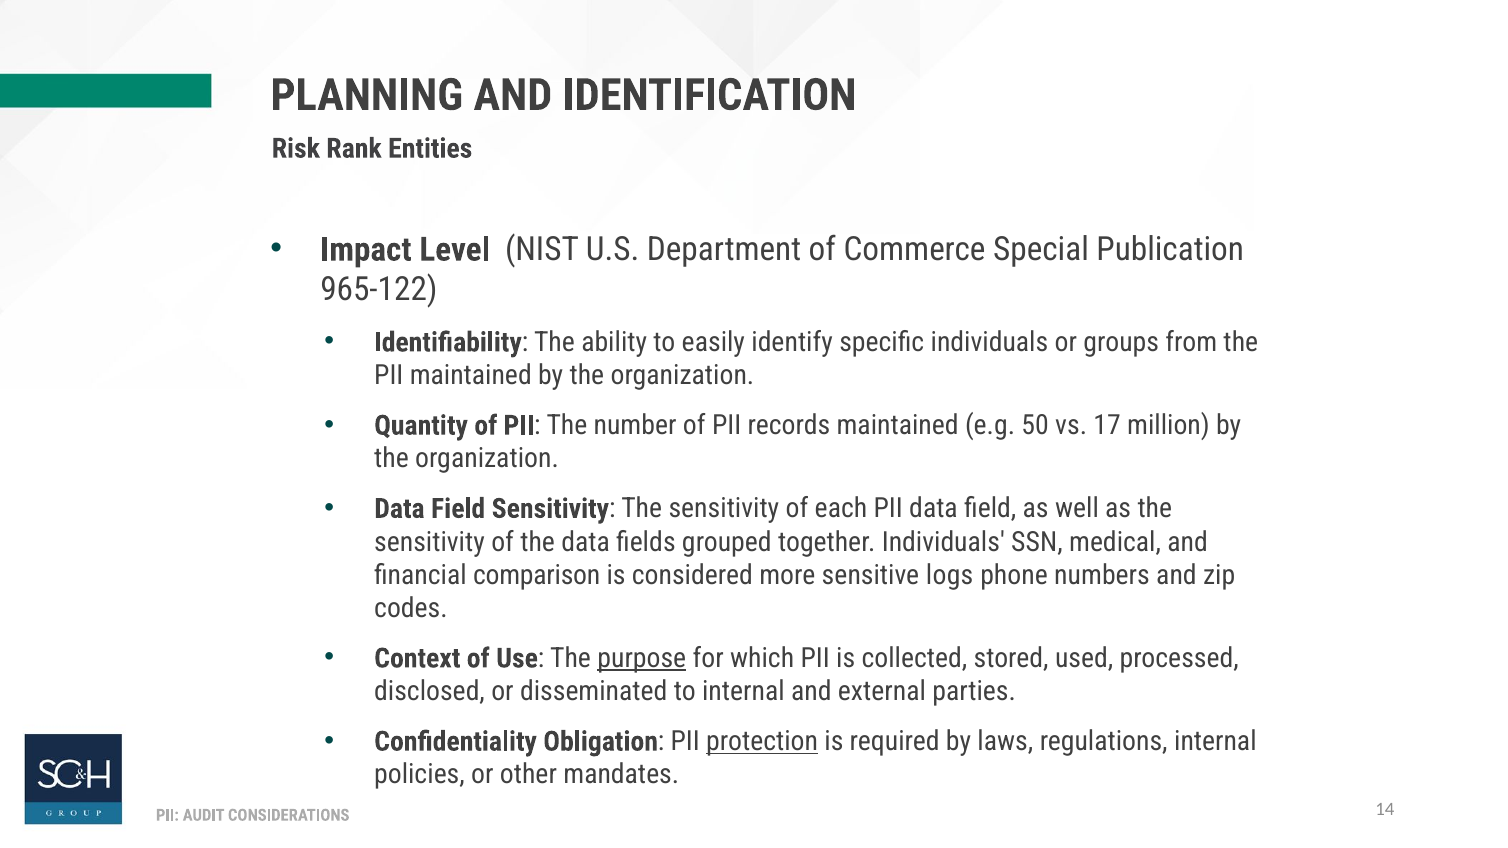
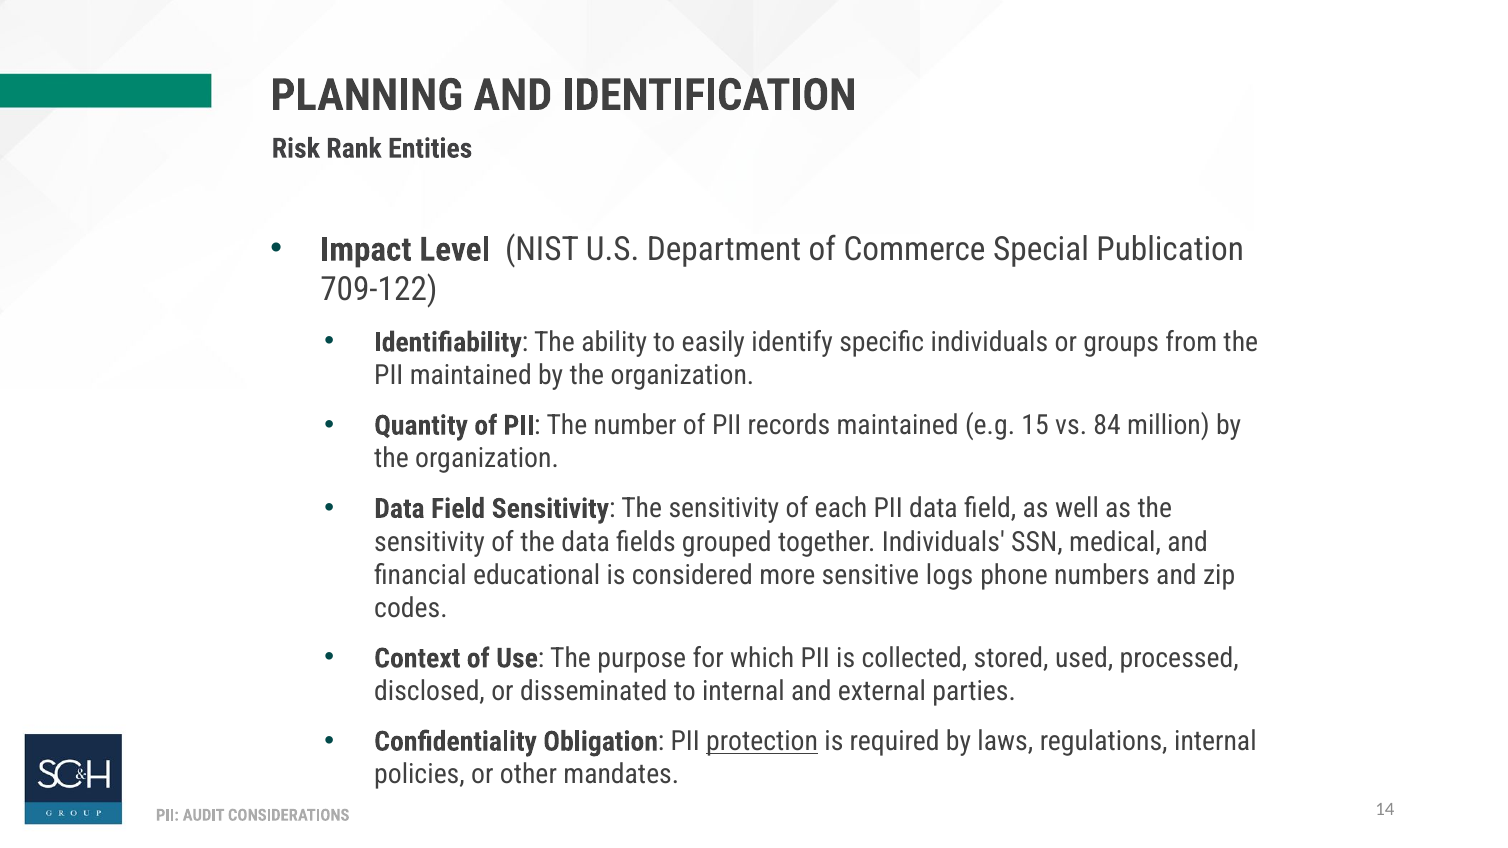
965-122: 965-122 -> 709-122 (379, 290)
50: 50 -> 15 (1035, 426)
17: 17 -> 84 (1107, 426)
comparison: comparison -> educational (537, 575)
purpose underline: present -> none (642, 659)
